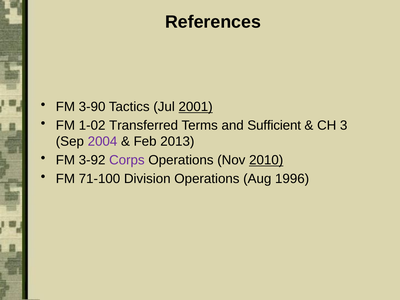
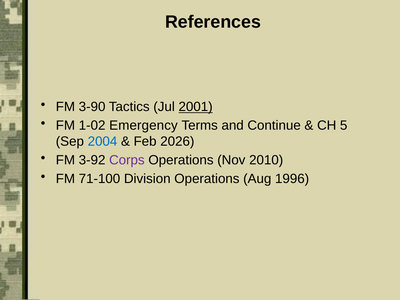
Transferred: Transferred -> Emergency (143, 126)
Sufficient: Sufficient -> Continue (274, 126)
3: 3 -> 5 (344, 126)
2004 colour: purple -> blue (103, 142)
2013: 2013 -> 2026 (177, 142)
2010 underline: present -> none (266, 160)
